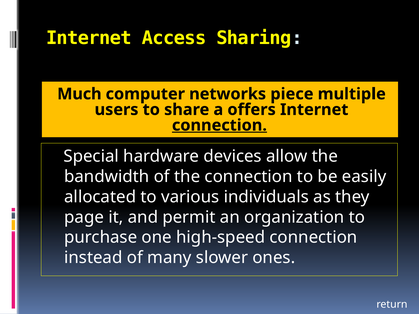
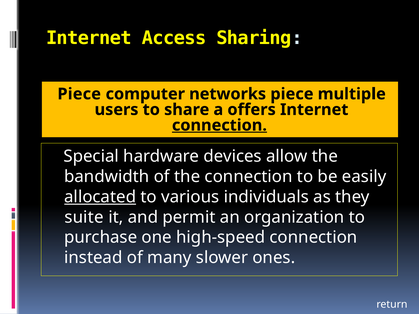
Much: Much -> Piece (79, 94)
allocated underline: none -> present (100, 197)
page: page -> suite (84, 217)
